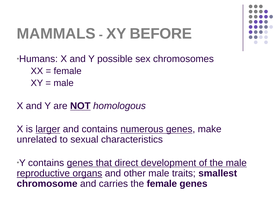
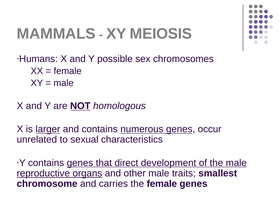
BEFORE: BEFORE -> MEIOSIS (161, 34)
make: make -> occur (210, 129)
